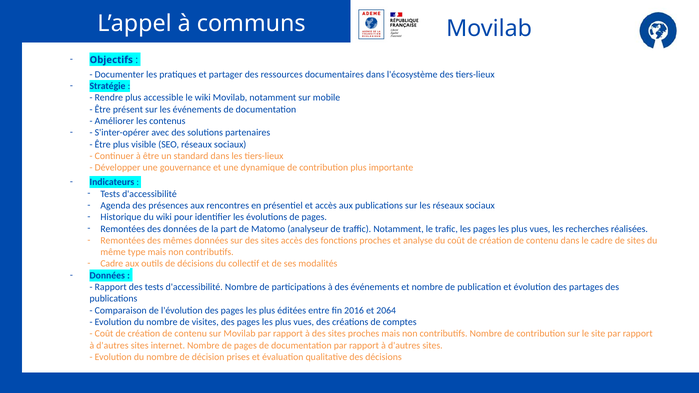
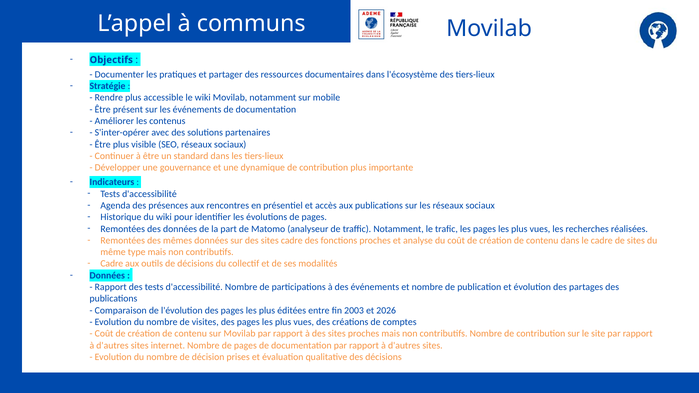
sites accès: accès -> cadre (292, 241)
2016: 2016 -> 2003 (354, 311)
2064: 2064 -> 2026 (386, 311)
